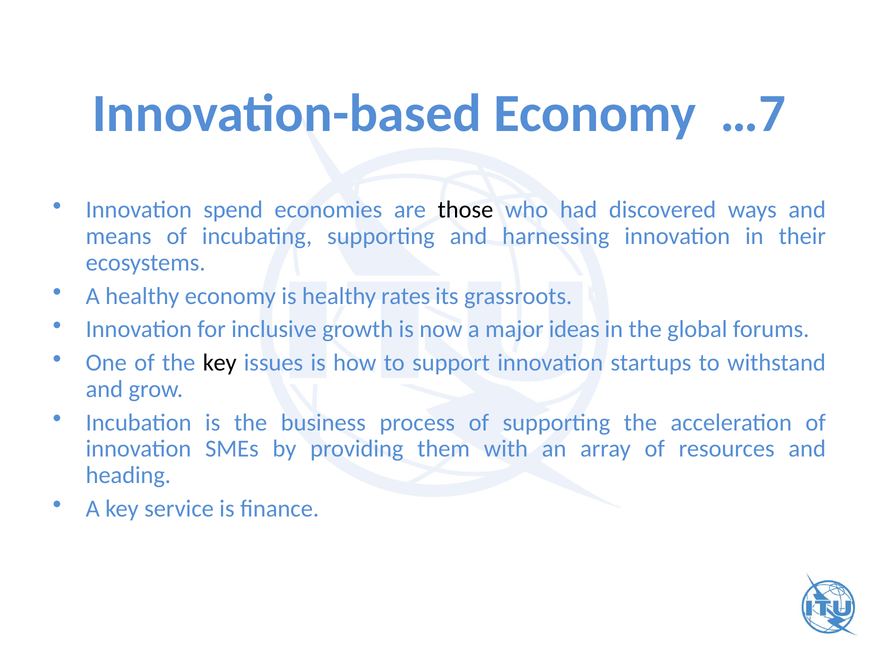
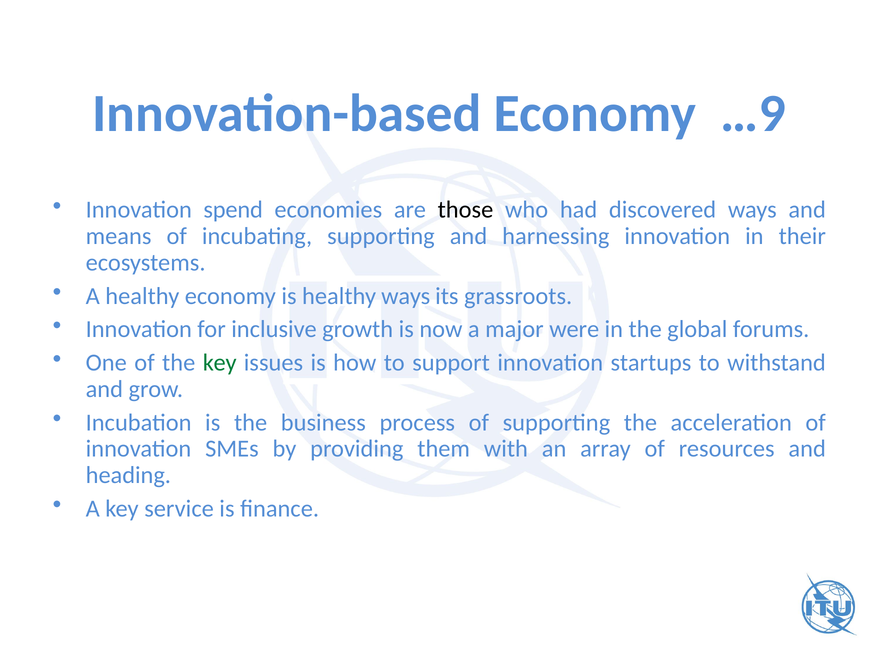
…7: …7 -> …9 (753, 114)
healthy rates: rates -> ways (406, 296)
ideas: ideas -> were (574, 330)
key colour: black -> green (220, 363)
